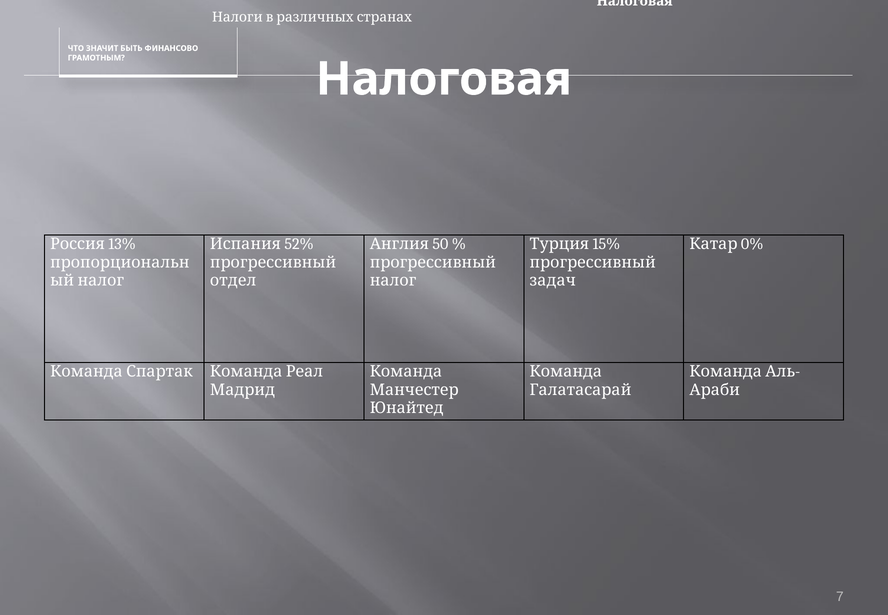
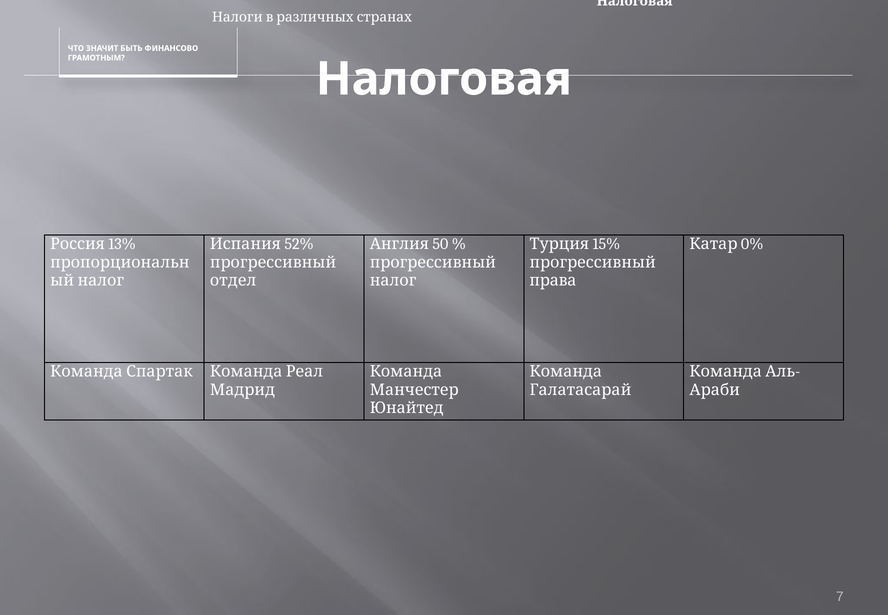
задач: задач -> права (553, 281)
